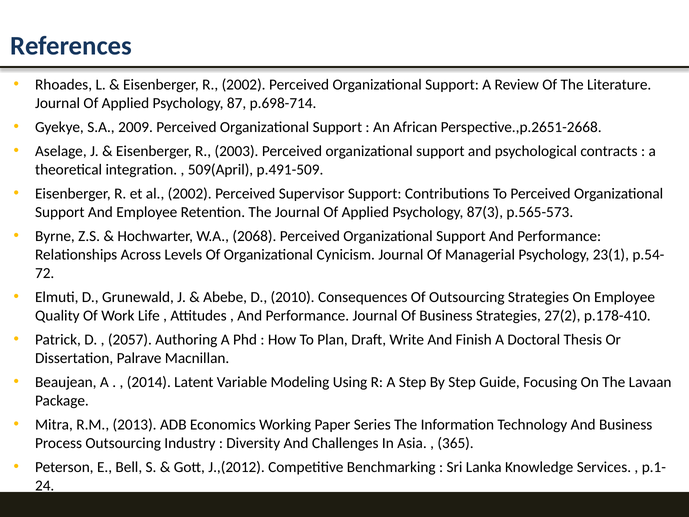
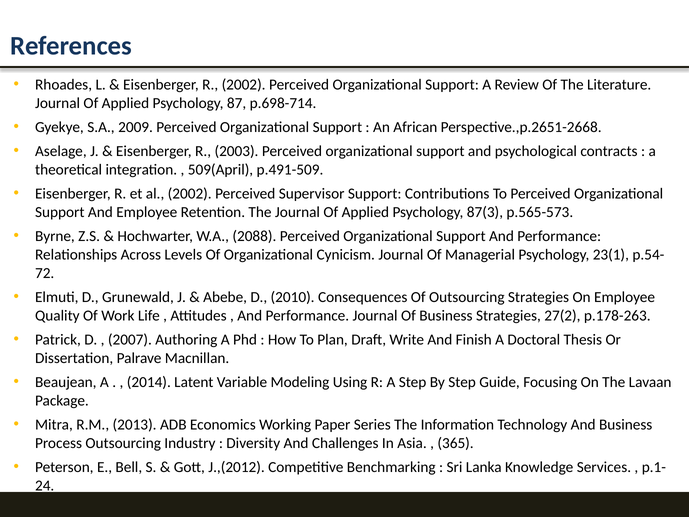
2068: 2068 -> 2088 (254, 236)
p.178-410: p.178-410 -> p.178-263 (617, 315)
2057: 2057 -> 2007 (130, 340)
